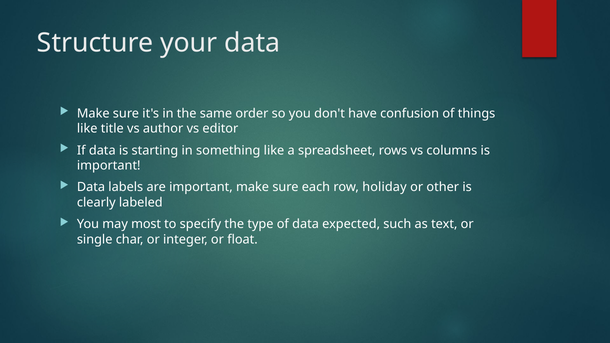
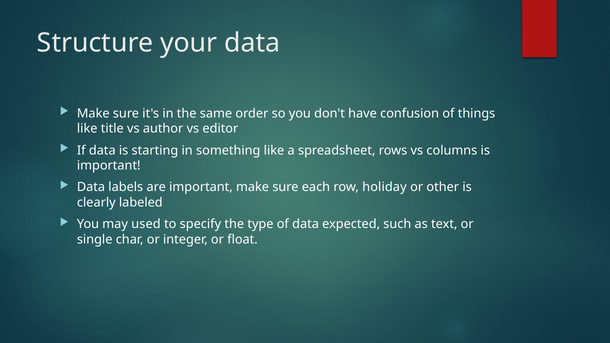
most: most -> used (146, 224)
